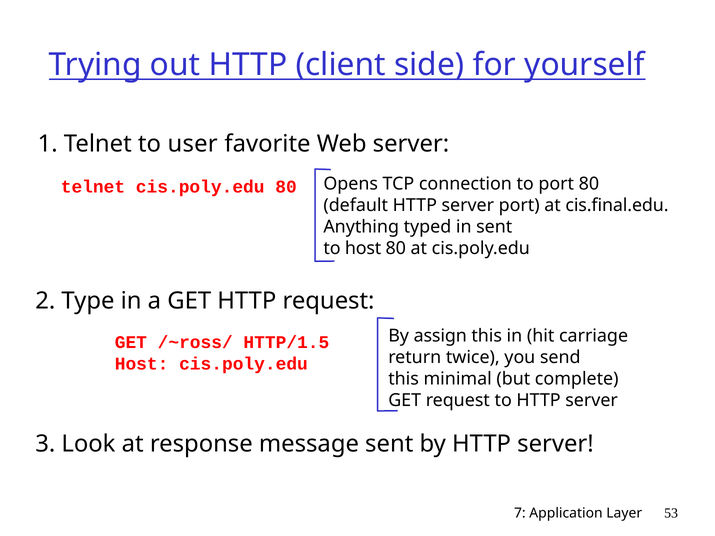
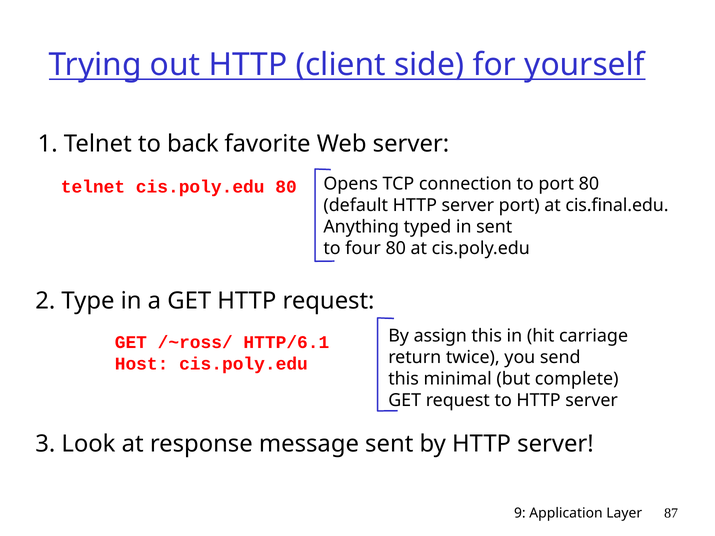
user: user -> back (193, 144)
to host: host -> four (363, 248)
HTTP/1.5: HTTP/1.5 -> HTTP/6.1 (286, 343)
7: 7 -> 9 (520, 513)
53: 53 -> 87 (671, 513)
